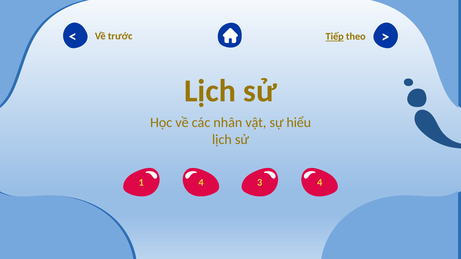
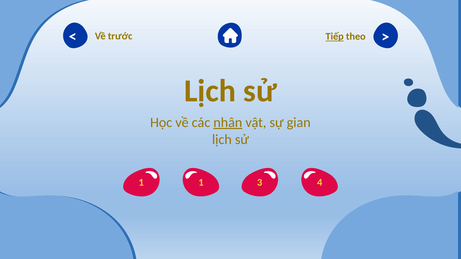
nhân underline: none -> present (228, 123)
hiểu: hiểu -> gian (299, 123)
1 4: 4 -> 1 (201, 183)
